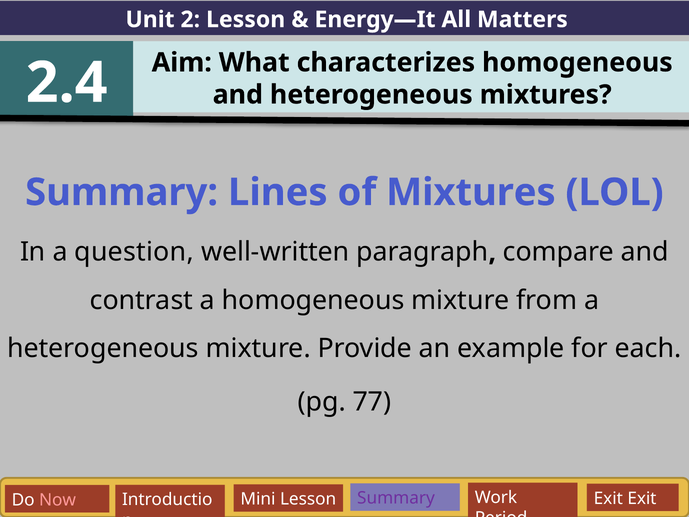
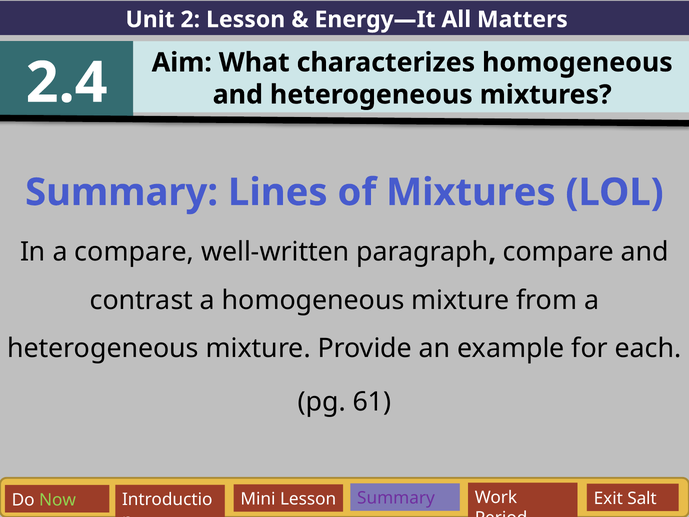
a question: question -> compare (134, 252)
77: 77 -> 61 (372, 402)
Exit Exit: Exit -> Salt (642, 498)
Now colour: pink -> light green (58, 500)
